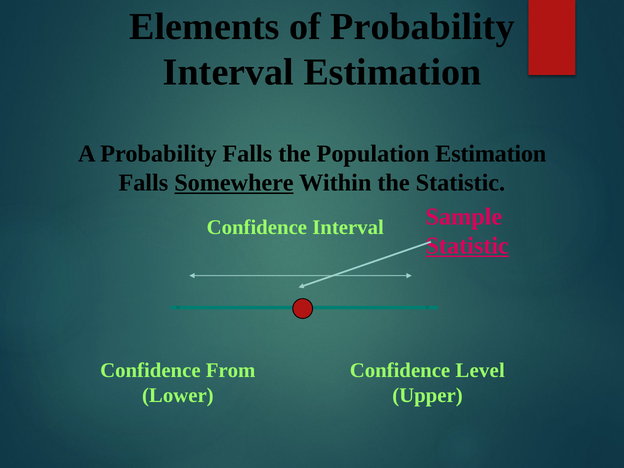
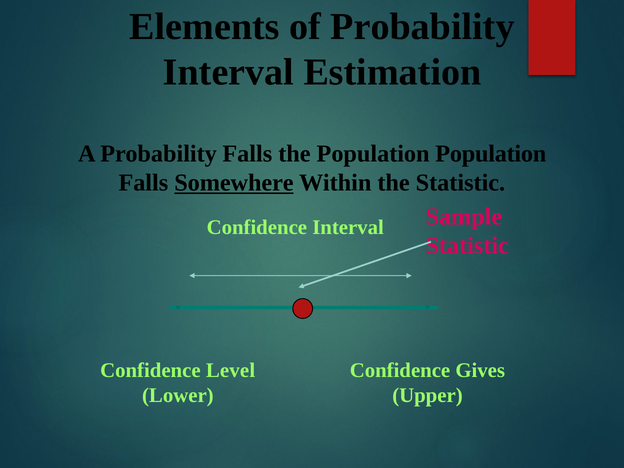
Population Estimation: Estimation -> Population (491, 154)
Statistic underline: present -> none (467, 246)
From: From -> Level (231, 370)
Level: Level -> Gives (480, 370)
